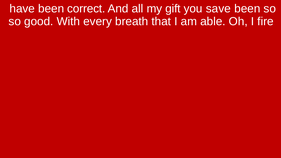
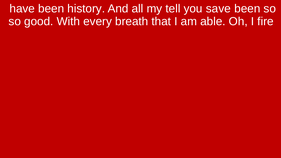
correct: correct -> history (86, 9)
gift: gift -> tell (173, 9)
